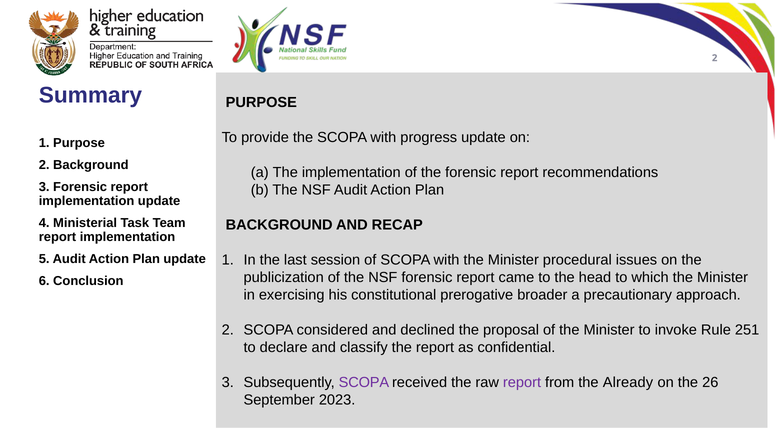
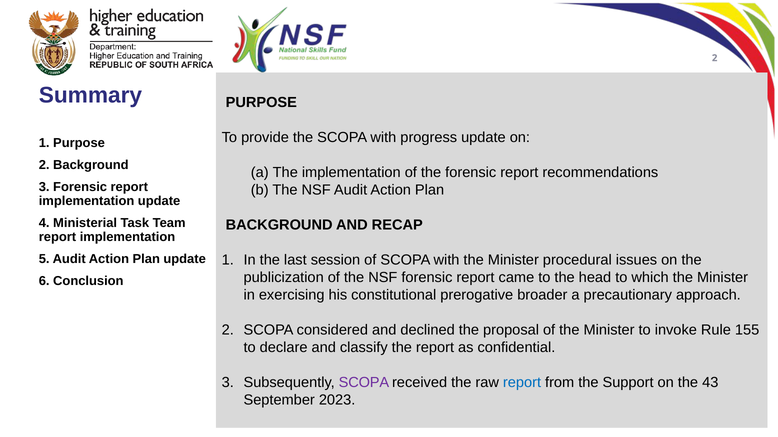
251: 251 -> 155 (747, 330)
report colour: purple -> blue (522, 383)
Already: Already -> Support (628, 383)
26: 26 -> 43 (710, 383)
